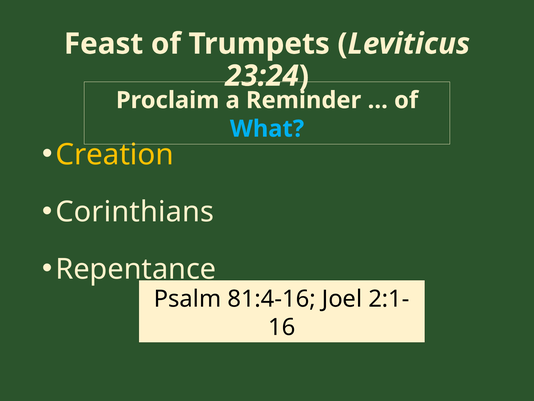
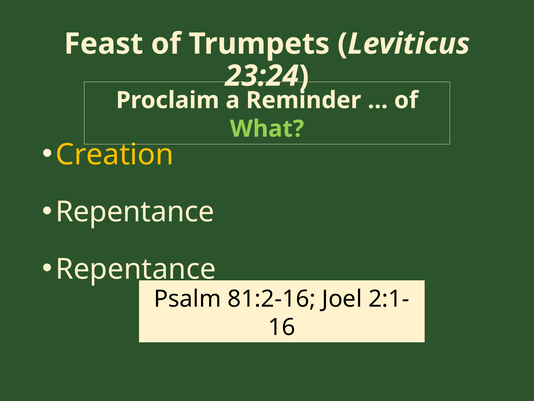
What colour: light blue -> light green (267, 129)
Corinthians: Corinthians -> Repentance (135, 212)
81:4-16: 81:4-16 -> 81:2-16 (272, 298)
